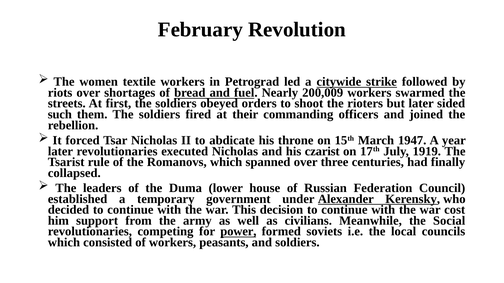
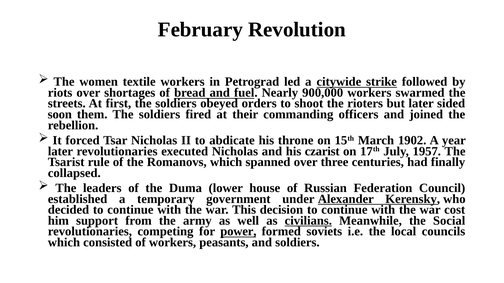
200,009: 200,009 -> 900,000 (323, 93)
such: such -> soon (60, 115)
1947: 1947 -> 1902 (412, 141)
1919: 1919 -> 1957 (427, 151)
civilians underline: none -> present (308, 221)
